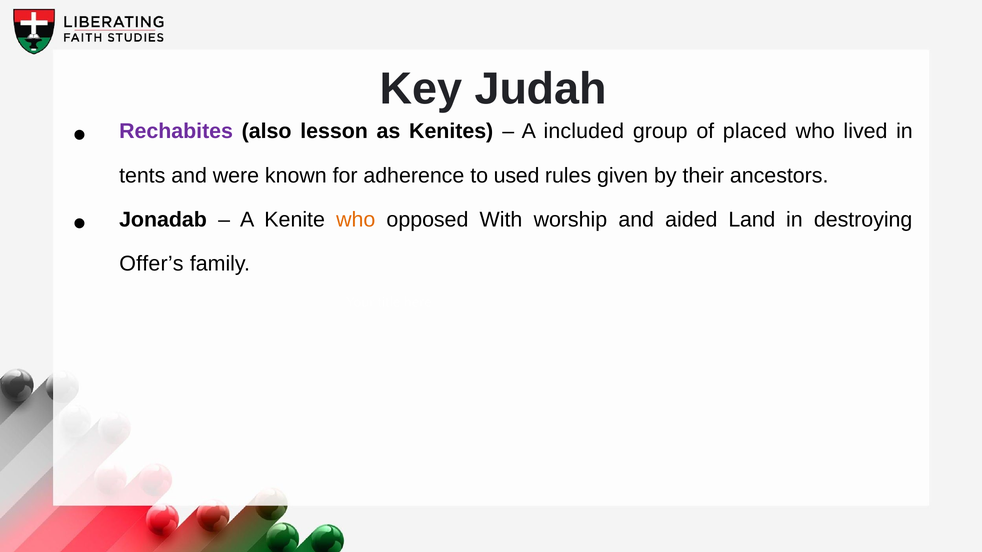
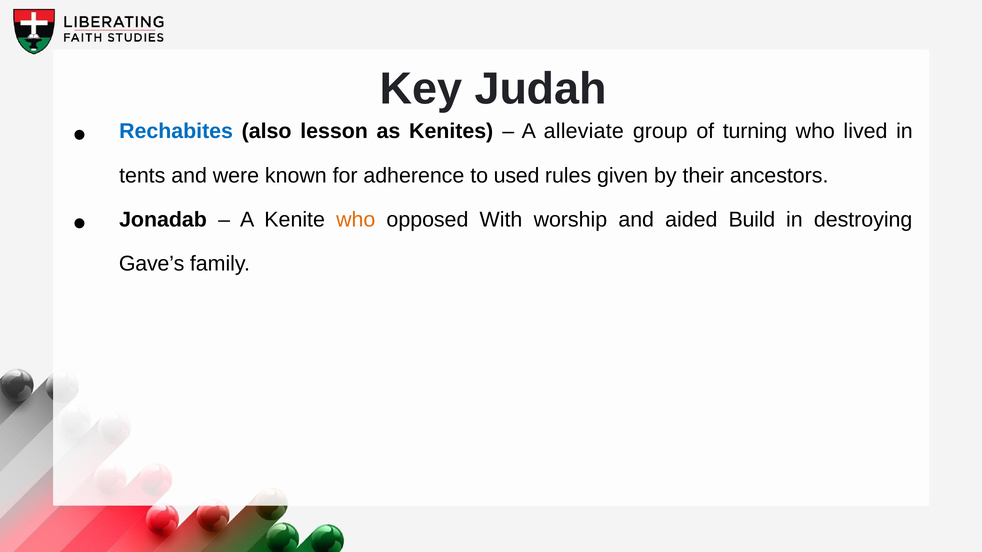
Rechabites colour: purple -> blue (176, 131)
included: included -> alleviate (584, 131)
placed: placed -> turning (755, 131)
Land: Land -> Build (752, 220)
Offer’s: Offer’s -> Gave’s (152, 264)
